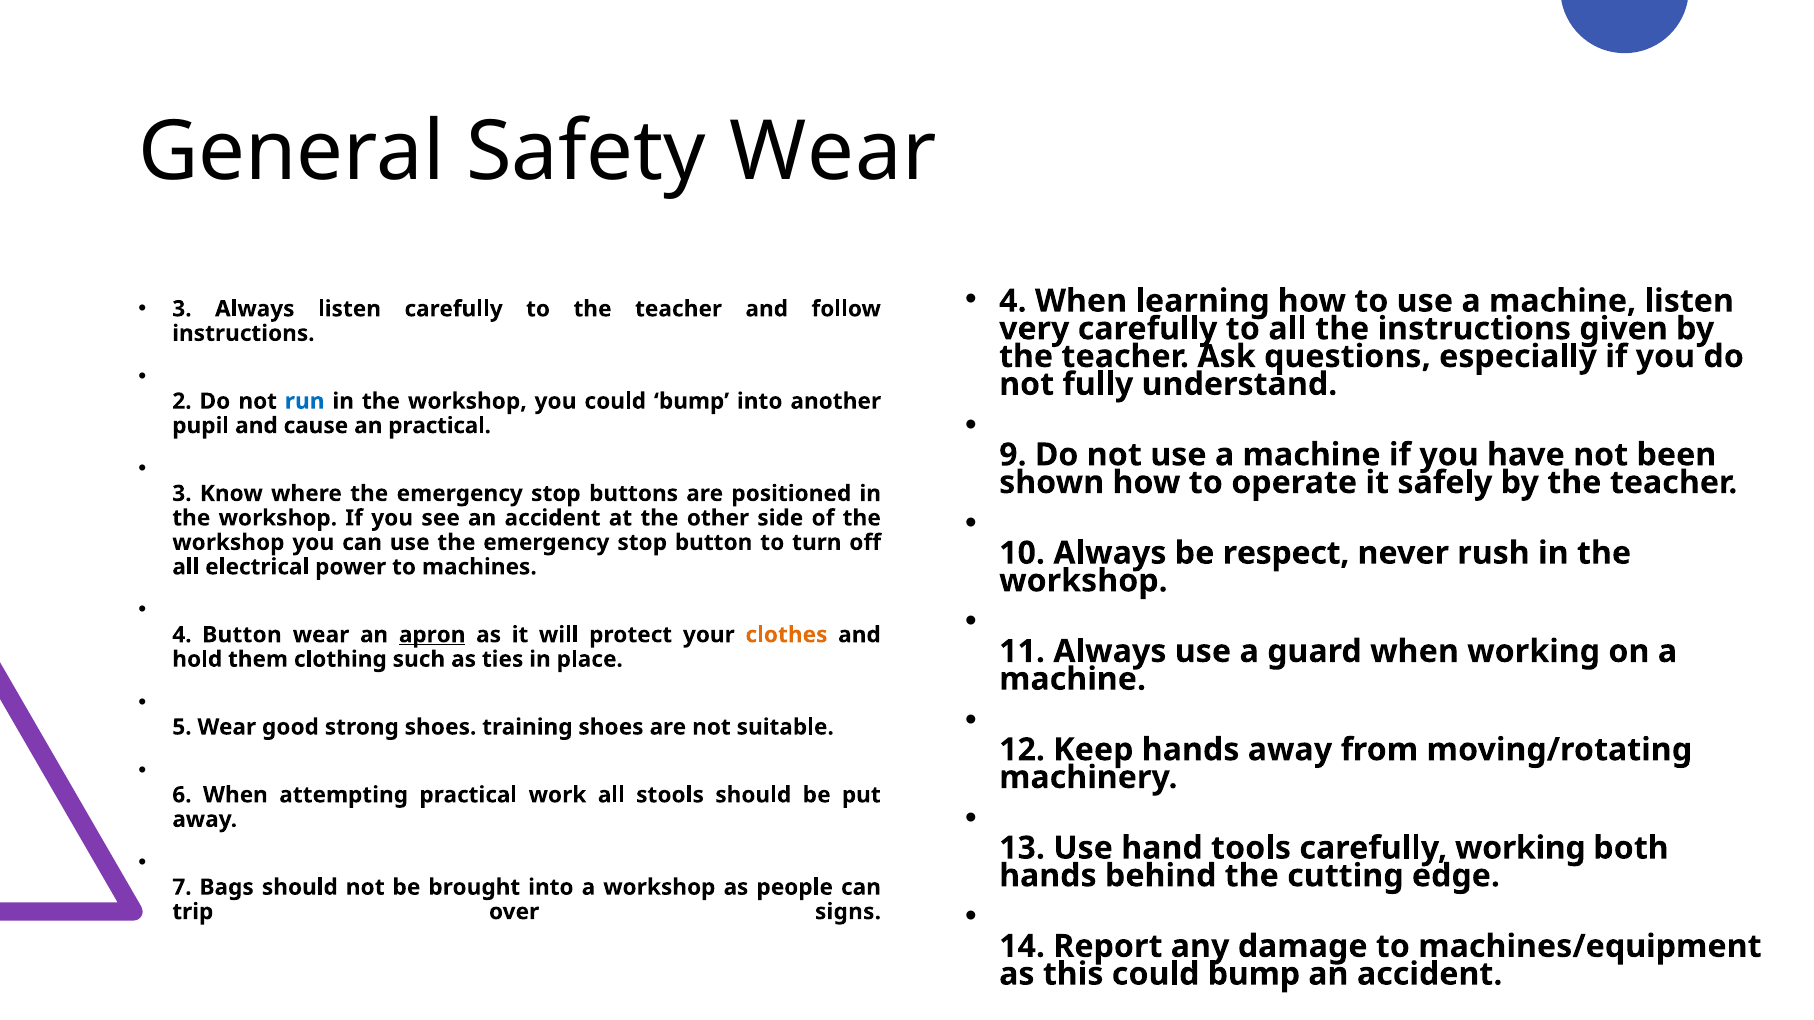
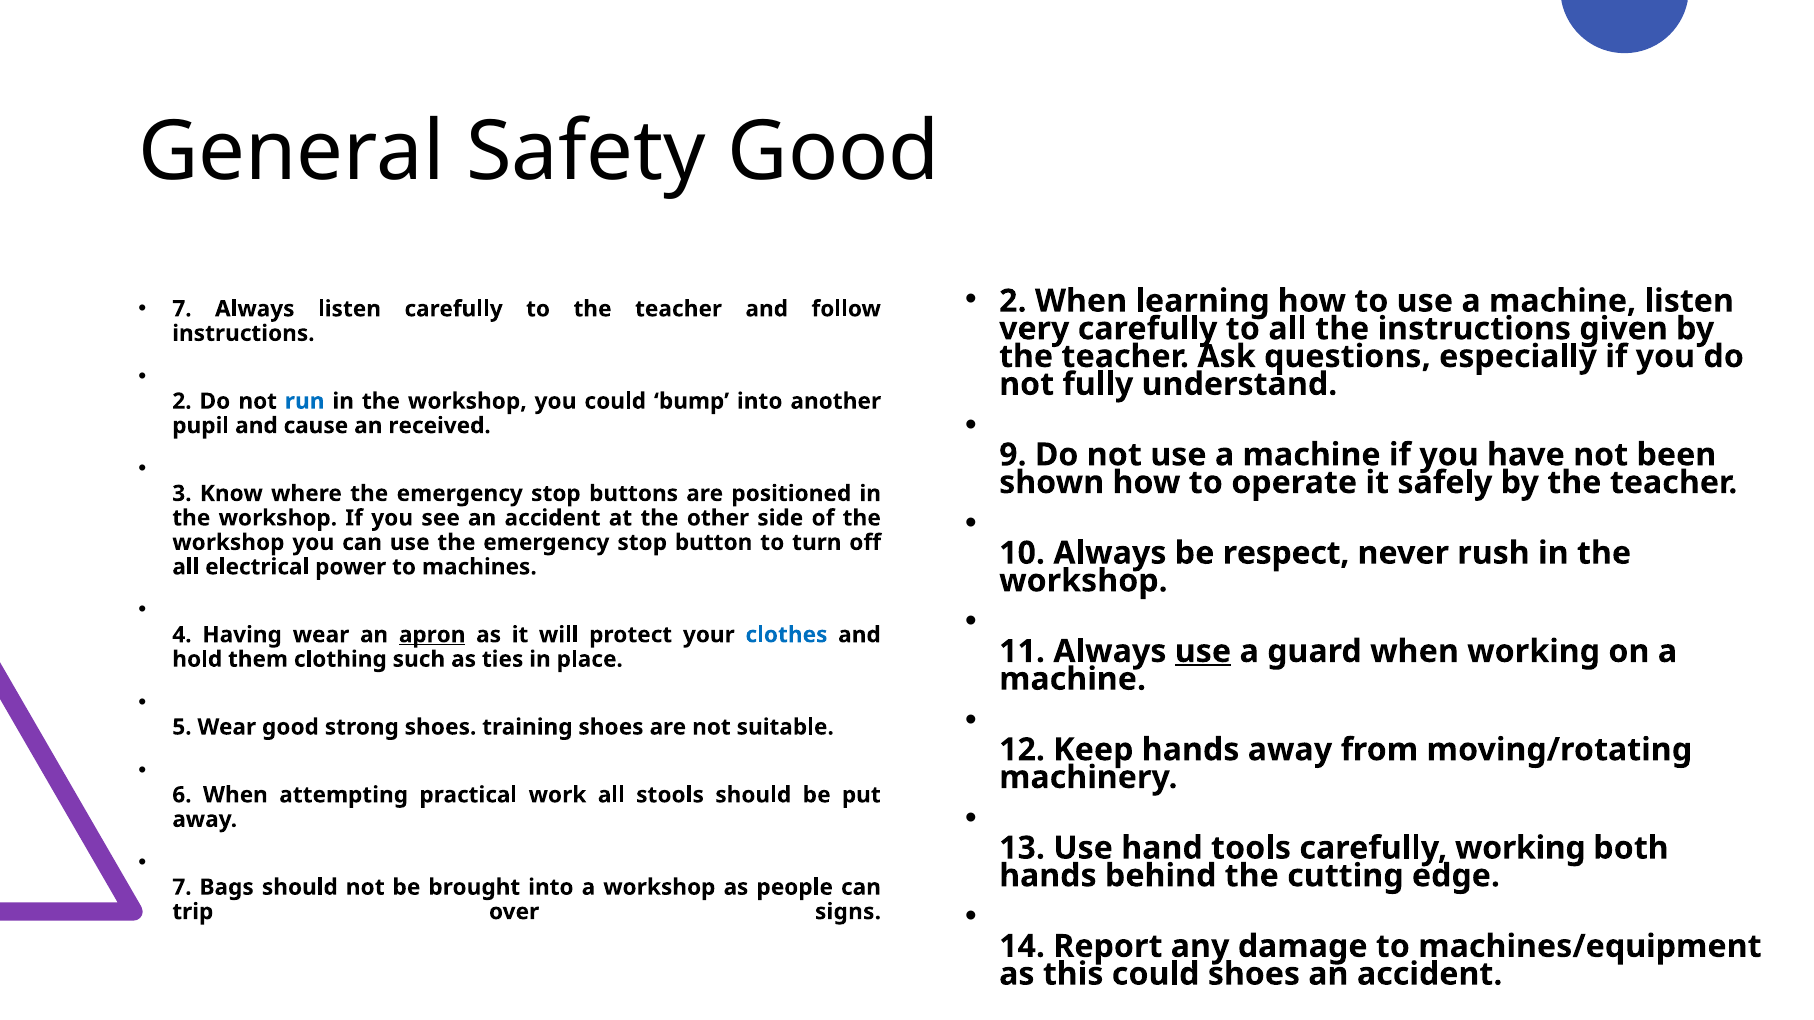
Safety Wear: Wear -> Good (834, 152)
4: 4 -> 2 (1013, 301)
3: 3 -> 7 (182, 309)
an practical: practical -> received (440, 426)
4 Button: Button -> Having (242, 635)
clothes colour: orange -> blue (786, 635)
use underline: none -> present (1203, 652)
this could bump: bump -> shoes (1254, 974)
